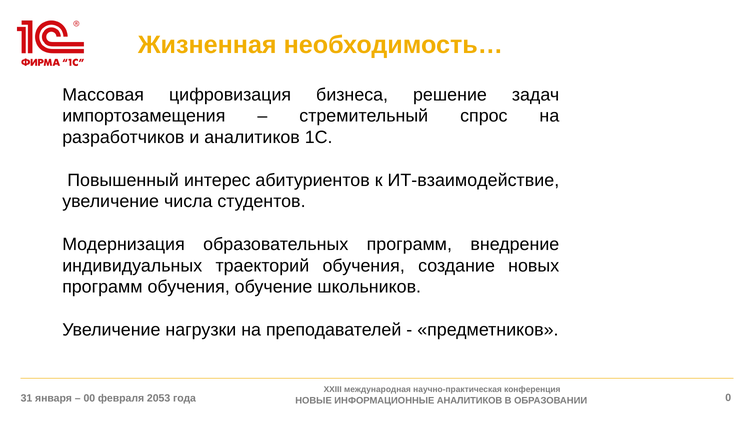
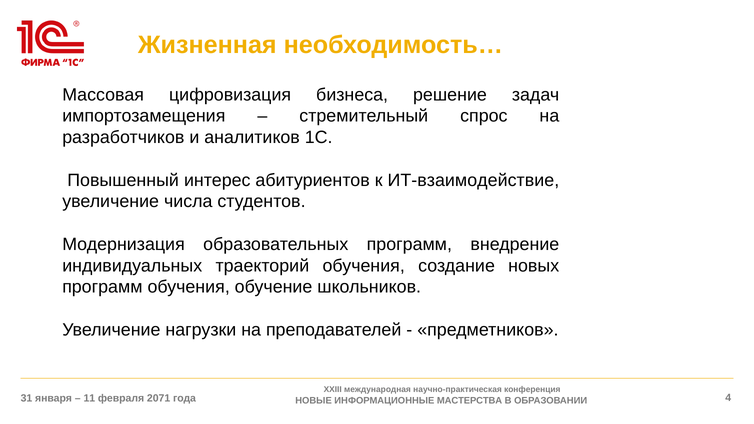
00: 00 -> 11 (89, 399)
2053: 2053 -> 2071 (159, 399)
ИНФОРМАЦИОННЫЕ АНАЛИТИКОВ: АНАЛИТИКОВ -> МАСТЕРСТВА (470, 401)
0: 0 -> 4 (728, 398)
